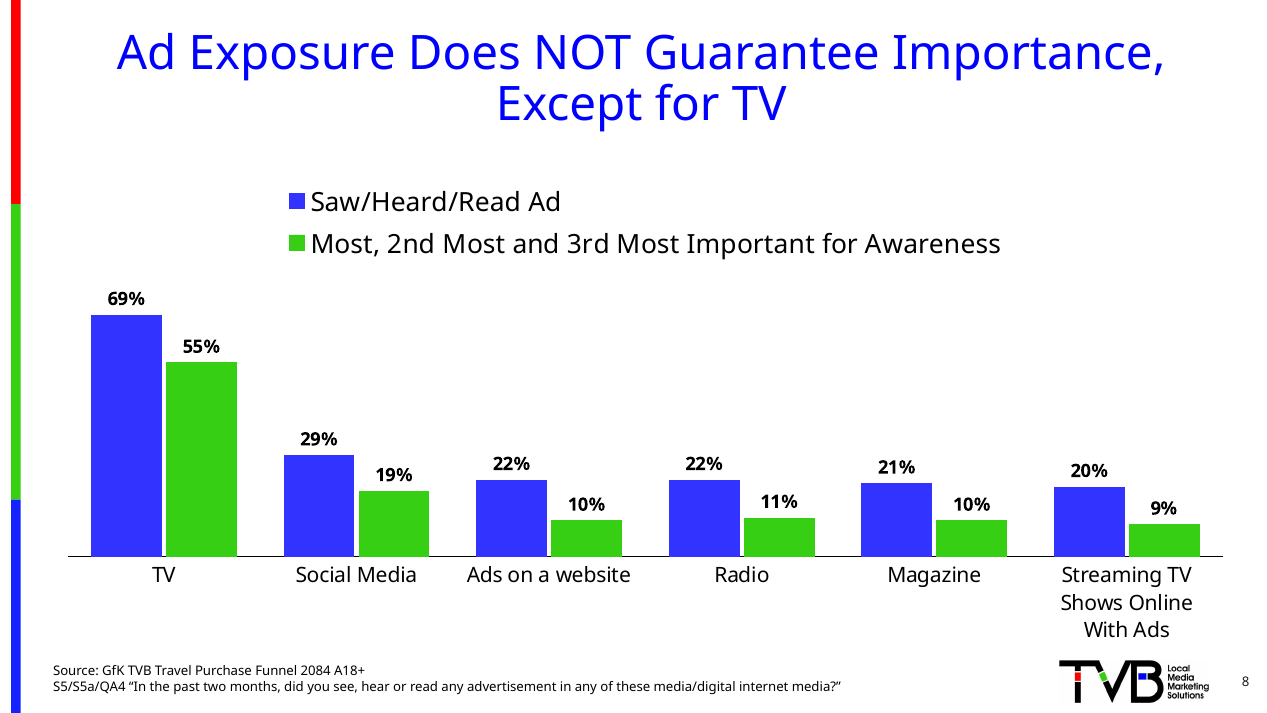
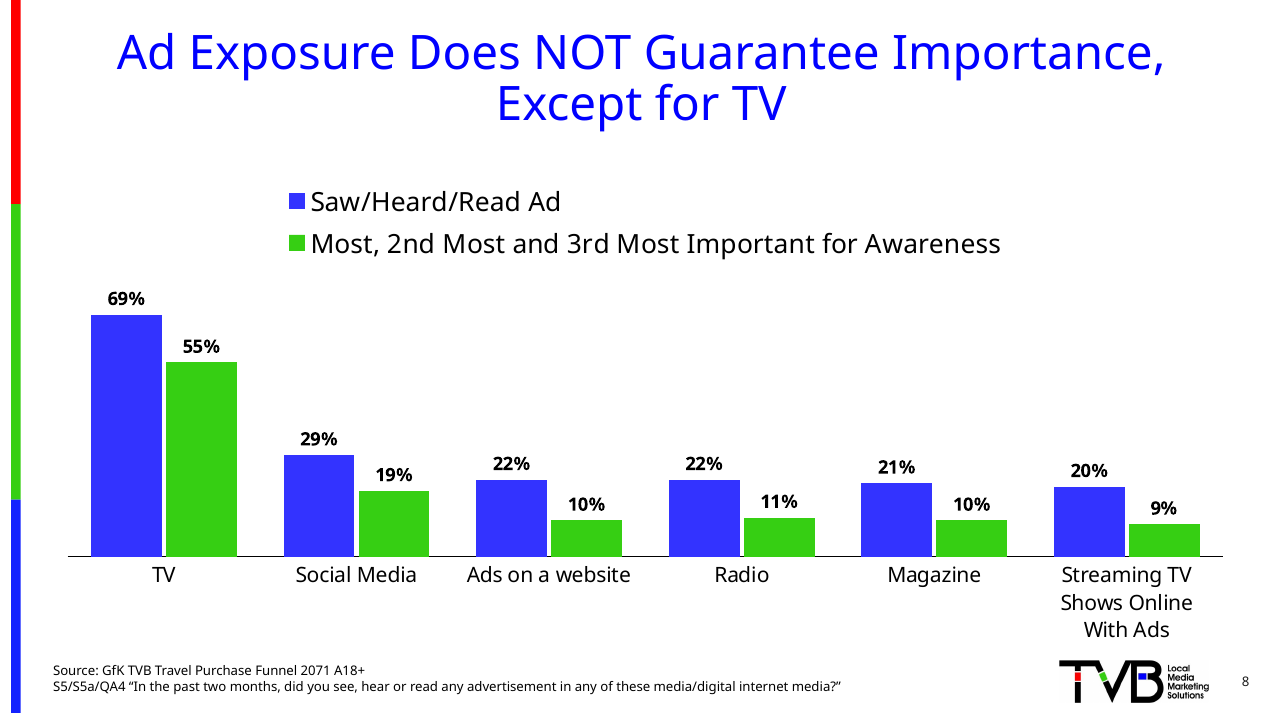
2084: 2084 -> 2071 (316, 671)
